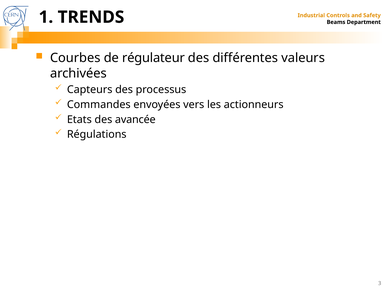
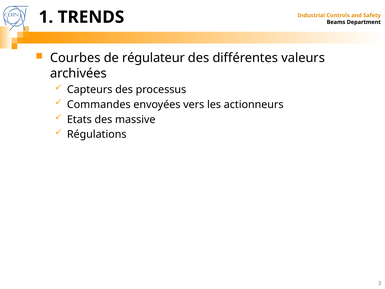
avancée: avancée -> massive (135, 119)
